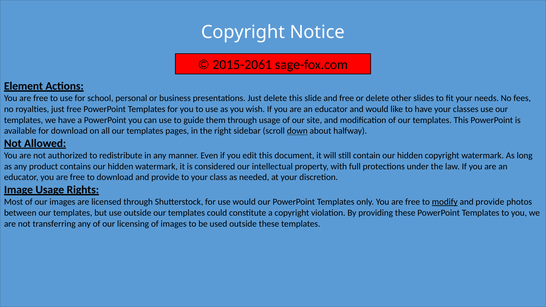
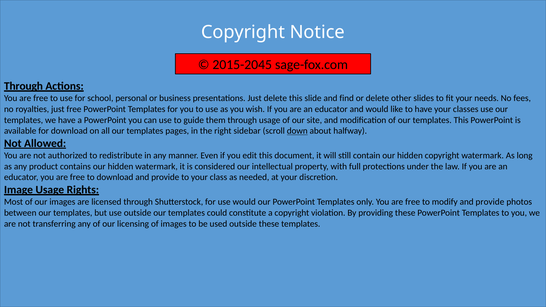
2015-2061: 2015-2061 -> 2015-2045 (242, 65)
Element: Element -> Through (23, 86)
and free: free -> find (347, 98)
modify underline: present -> none (445, 202)
